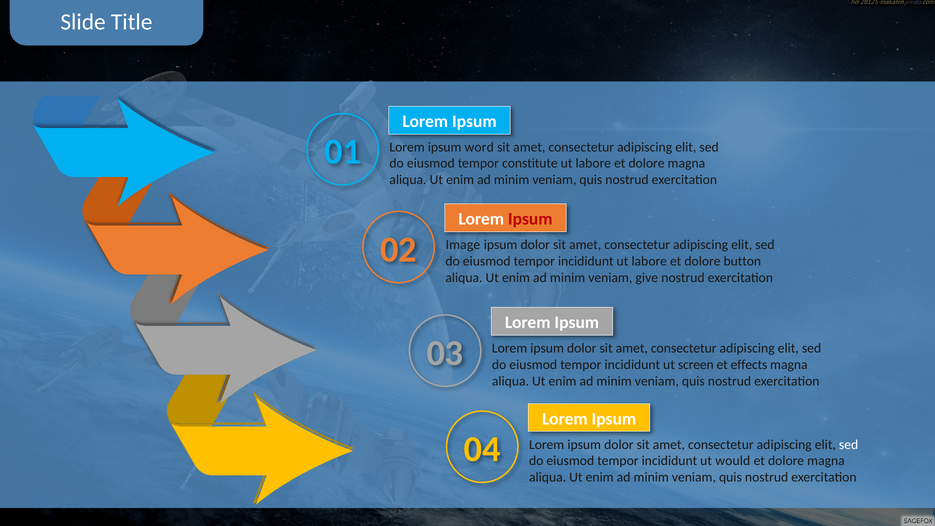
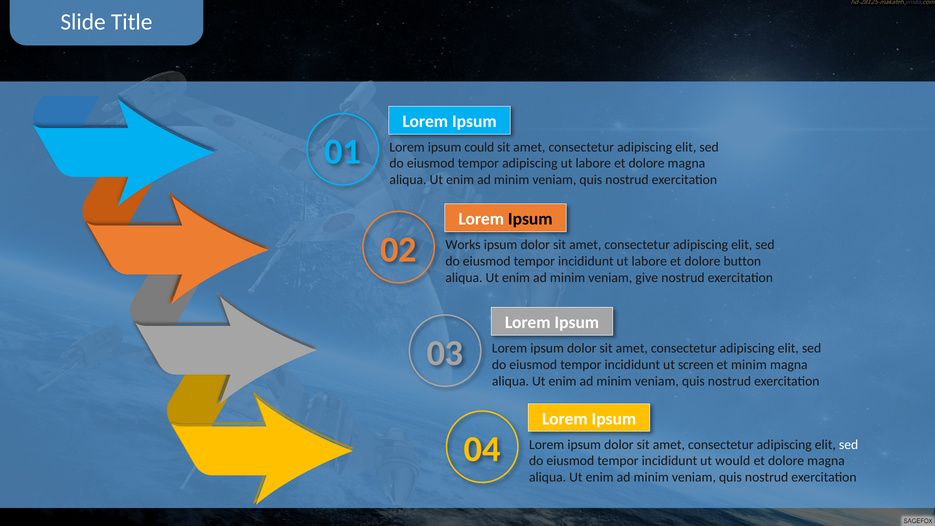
word: word -> could (479, 147)
tempor constitute: constitute -> adipiscing (530, 163)
Ipsum colour: red -> black (530, 219)
Image: Image -> Works (463, 245)
et effects: effects -> minim (749, 365)
